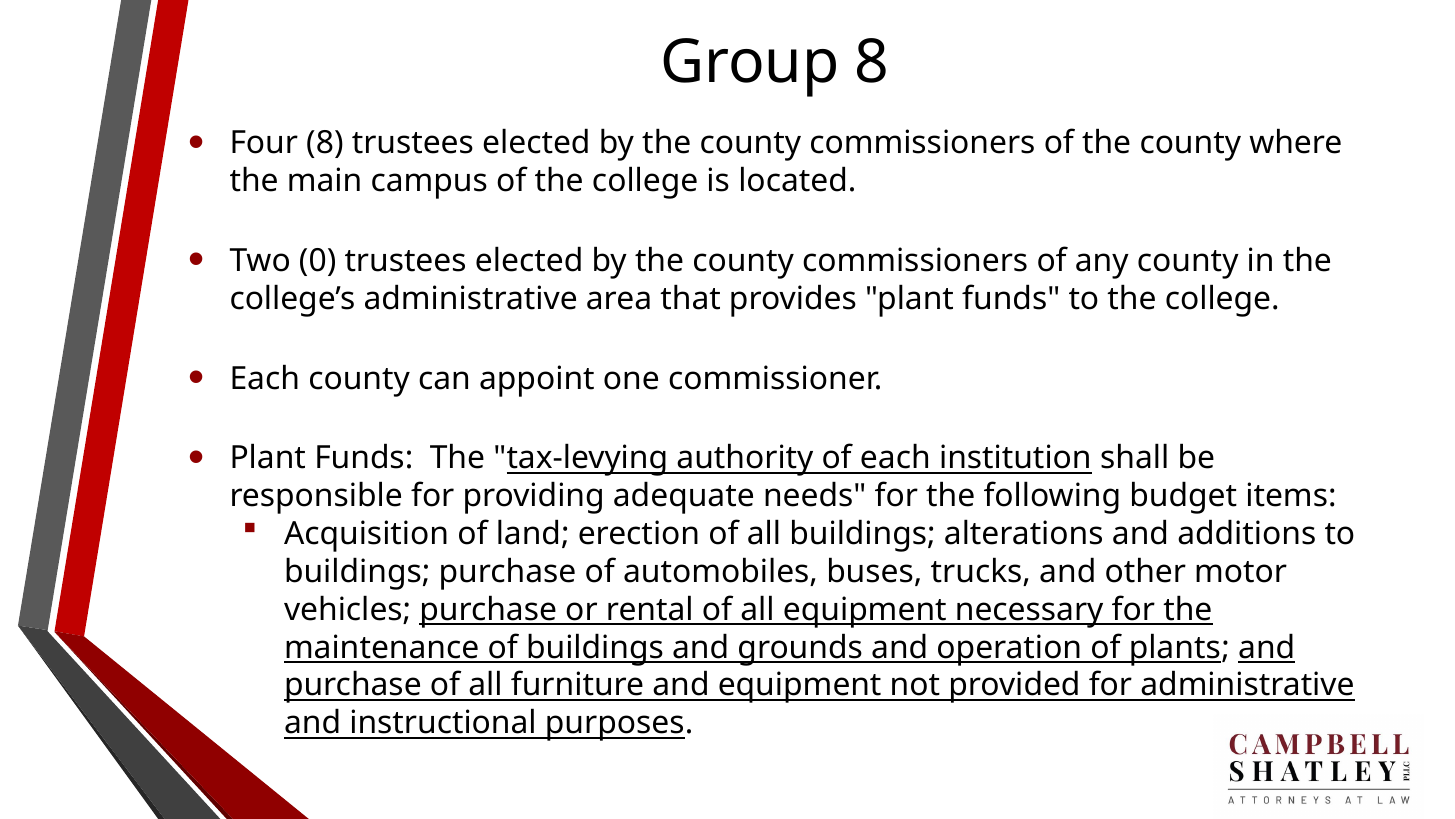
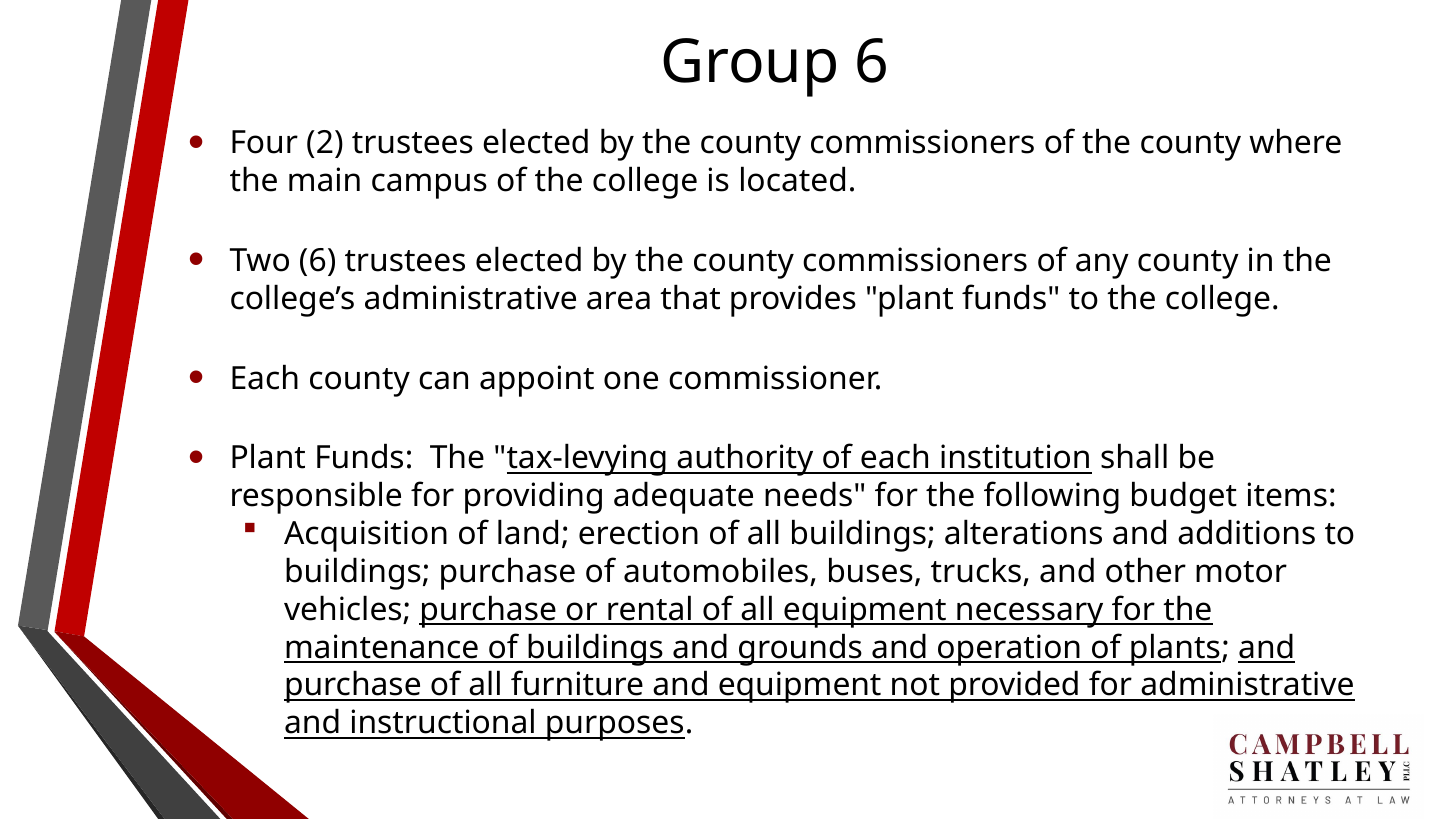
Group 8: 8 -> 6 (872, 63)
Four 8: 8 -> 2 (325, 143)
Two 0: 0 -> 6 (318, 261)
